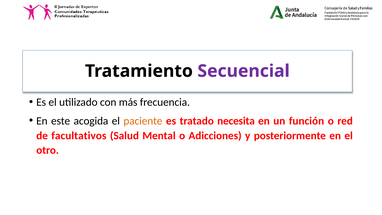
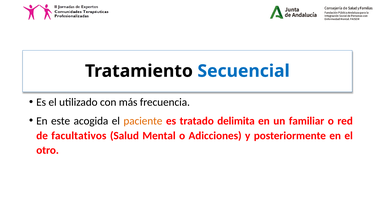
Secuencial colour: purple -> blue (244, 71)
necesita: necesita -> delimita (236, 121)
función: función -> familiar (307, 121)
